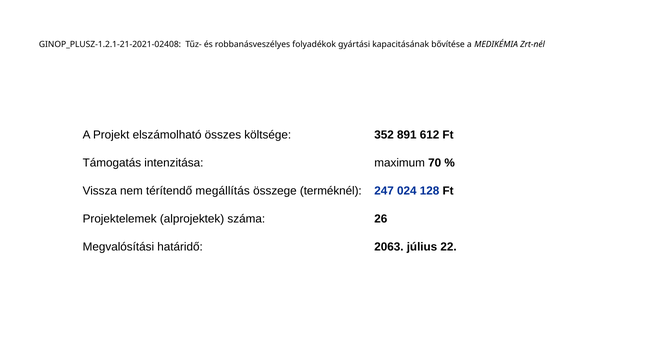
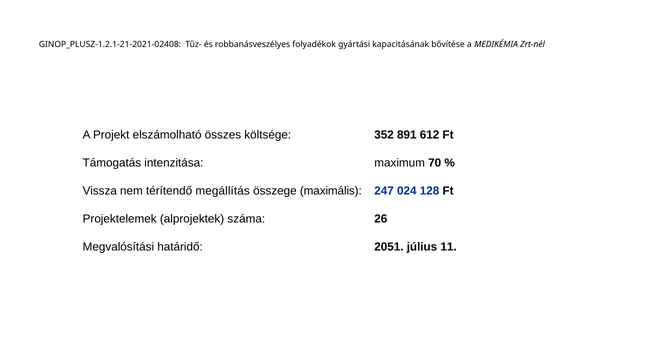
terméknél: terméknél -> maximális (331, 191)
2063: 2063 -> 2051 (389, 247)
22: 22 -> 11 (449, 247)
